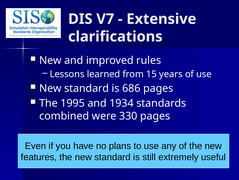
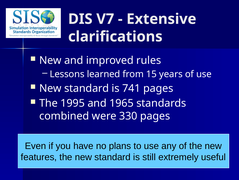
686: 686 -> 741 (131, 88)
1934: 1934 -> 1965 (121, 103)
